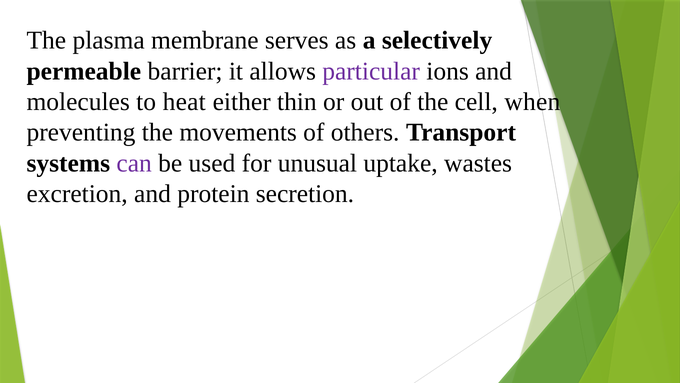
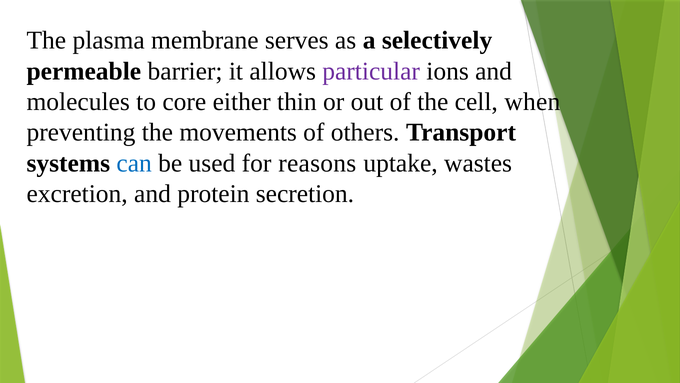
heat: heat -> core (184, 102)
can colour: purple -> blue (134, 163)
unusual: unusual -> reasons (317, 163)
